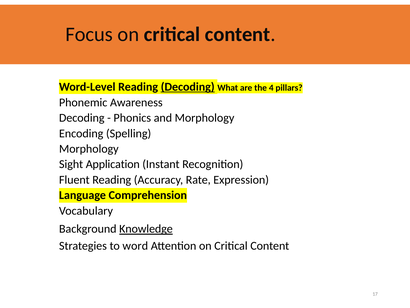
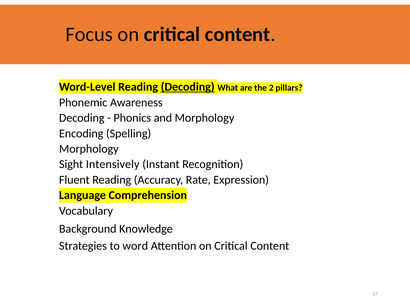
4: 4 -> 2 (271, 88)
Application: Application -> Intensively (113, 164)
Knowledge underline: present -> none (146, 229)
